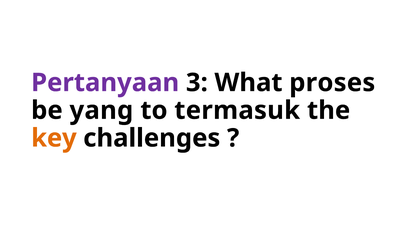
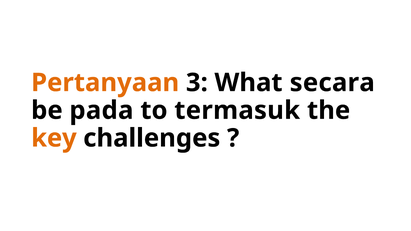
Pertanyaan colour: purple -> orange (105, 83)
proses: proses -> secara (332, 83)
yang: yang -> pada (101, 110)
